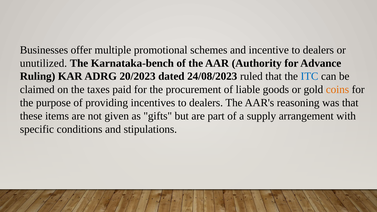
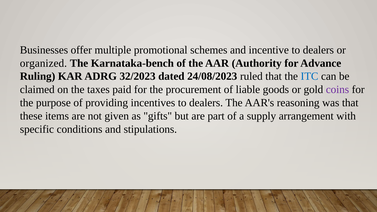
unutilized: unutilized -> organized (43, 63)
20/2023: 20/2023 -> 32/2023 (138, 76)
coins colour: orange -> purple (337, 90)
